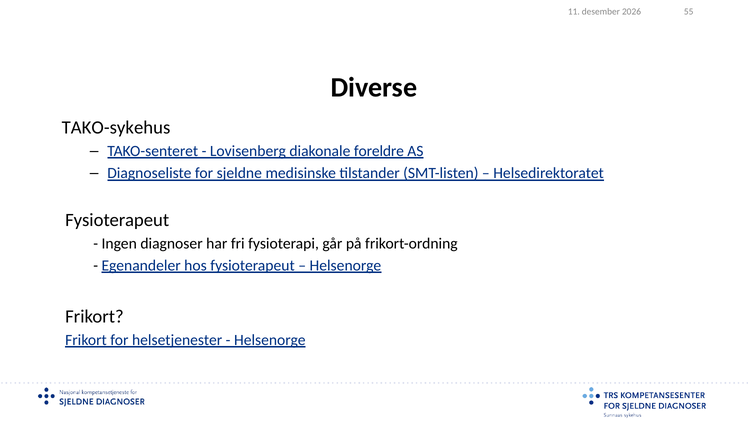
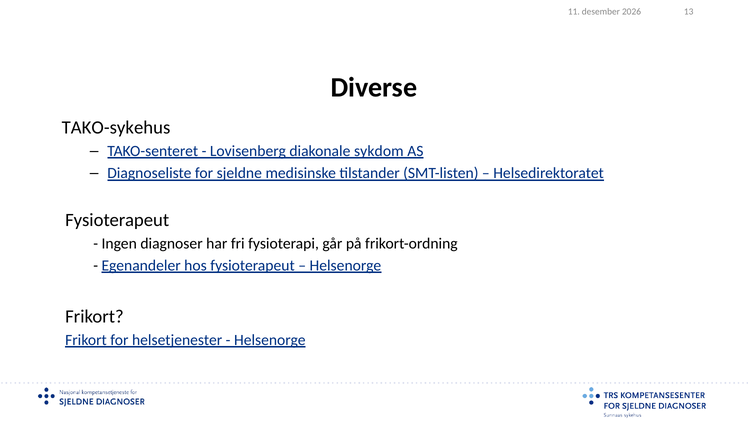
55: 55 -> 13 (689, 12)
foreldre: foreldre -> sykdom (379, 151)
